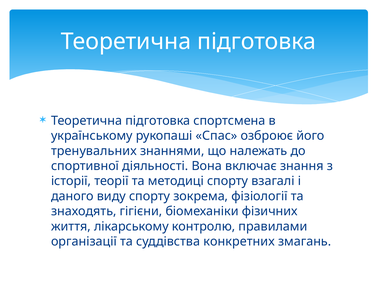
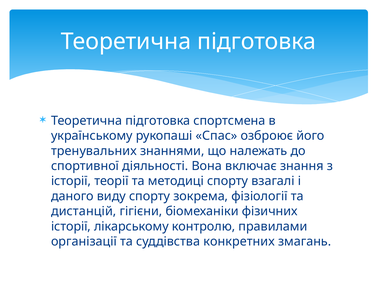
знаходять: знаходять -> дистанцій (84, 211)
життя: життя -> історії (71, 226)
